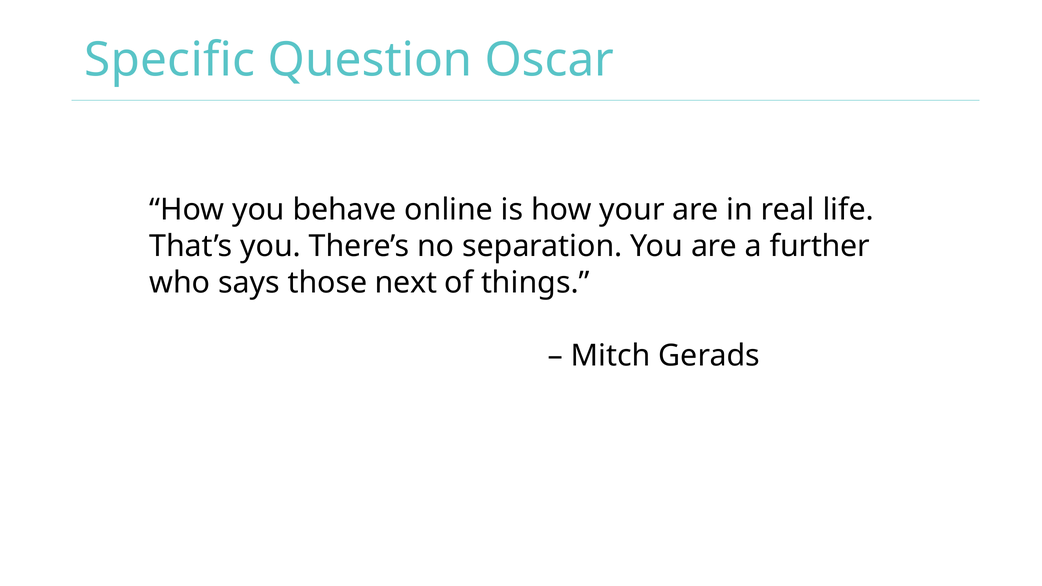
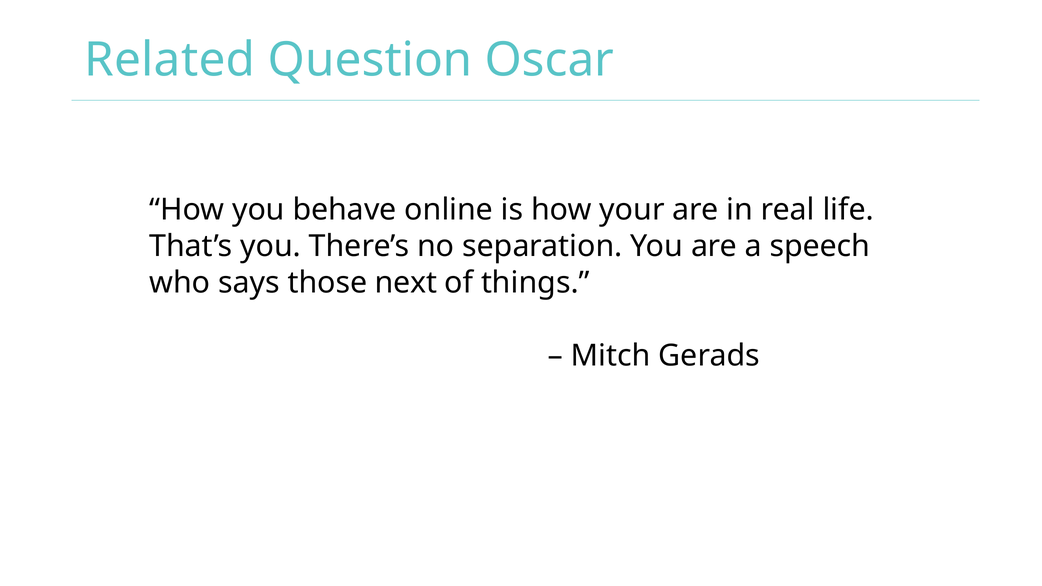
Specific: Specific -> Related (170, 60)
further: further -> speech (820, 246)
